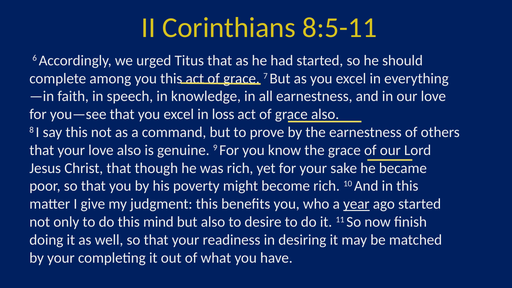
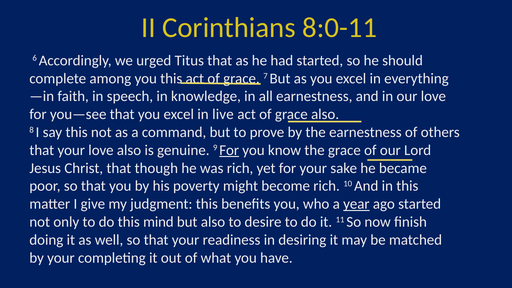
8:5-11: 8:5-11 -> 8:0-11 (340, 28)
loss: loss -> live (223, 114)
For underline: none -> present (229, 150)
